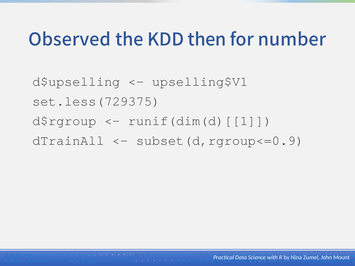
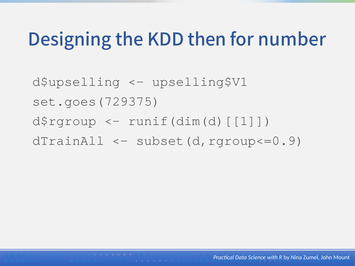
Observed: Observed -> Designing (70, 40)
set.less(729375: set.less(729375 -> set.goes(729375 (96, 101)
